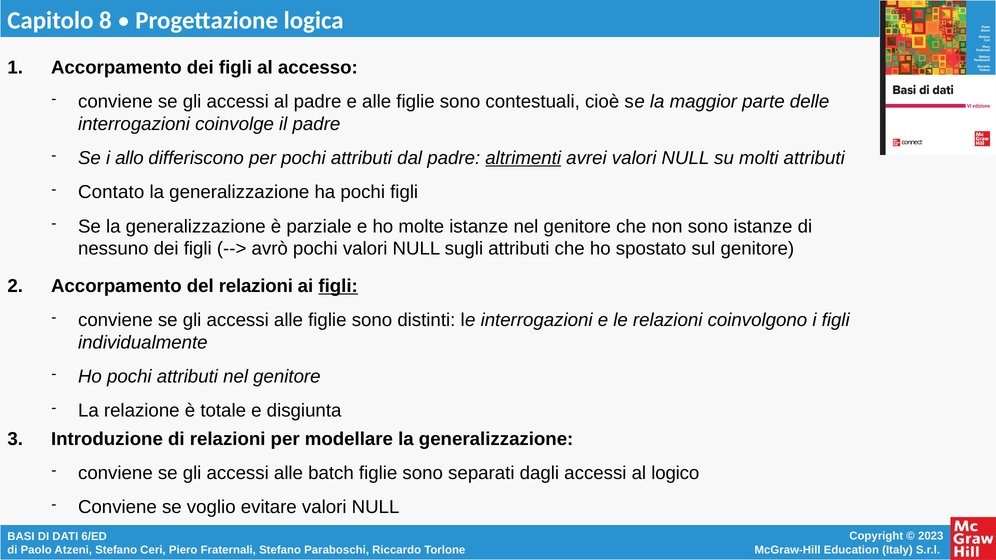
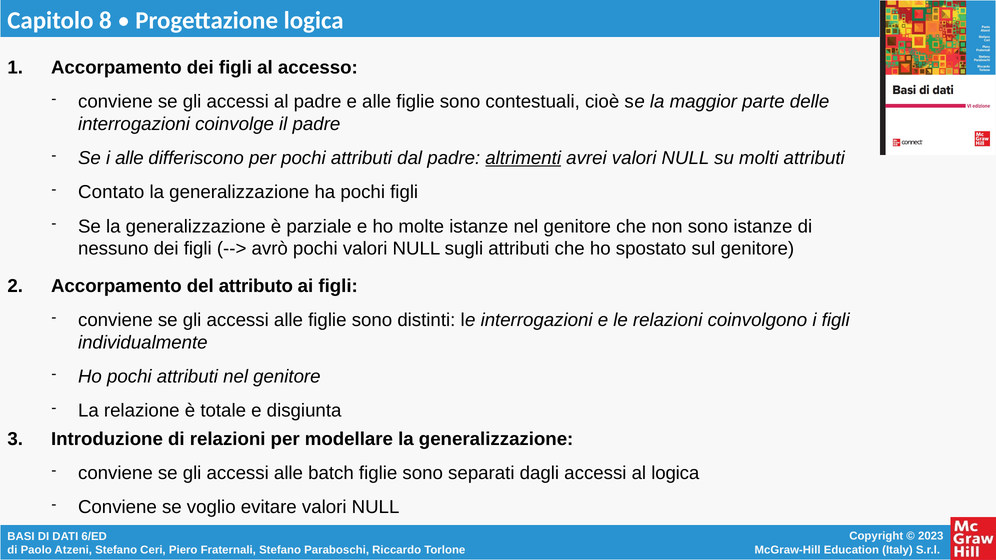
i allo: allo -> alle (129, 158)
del relazioni: relazioni -> attributo (256, 286)
figli underline: present -> none (338, 286)
al logico: logico -> logica (675, 473)
